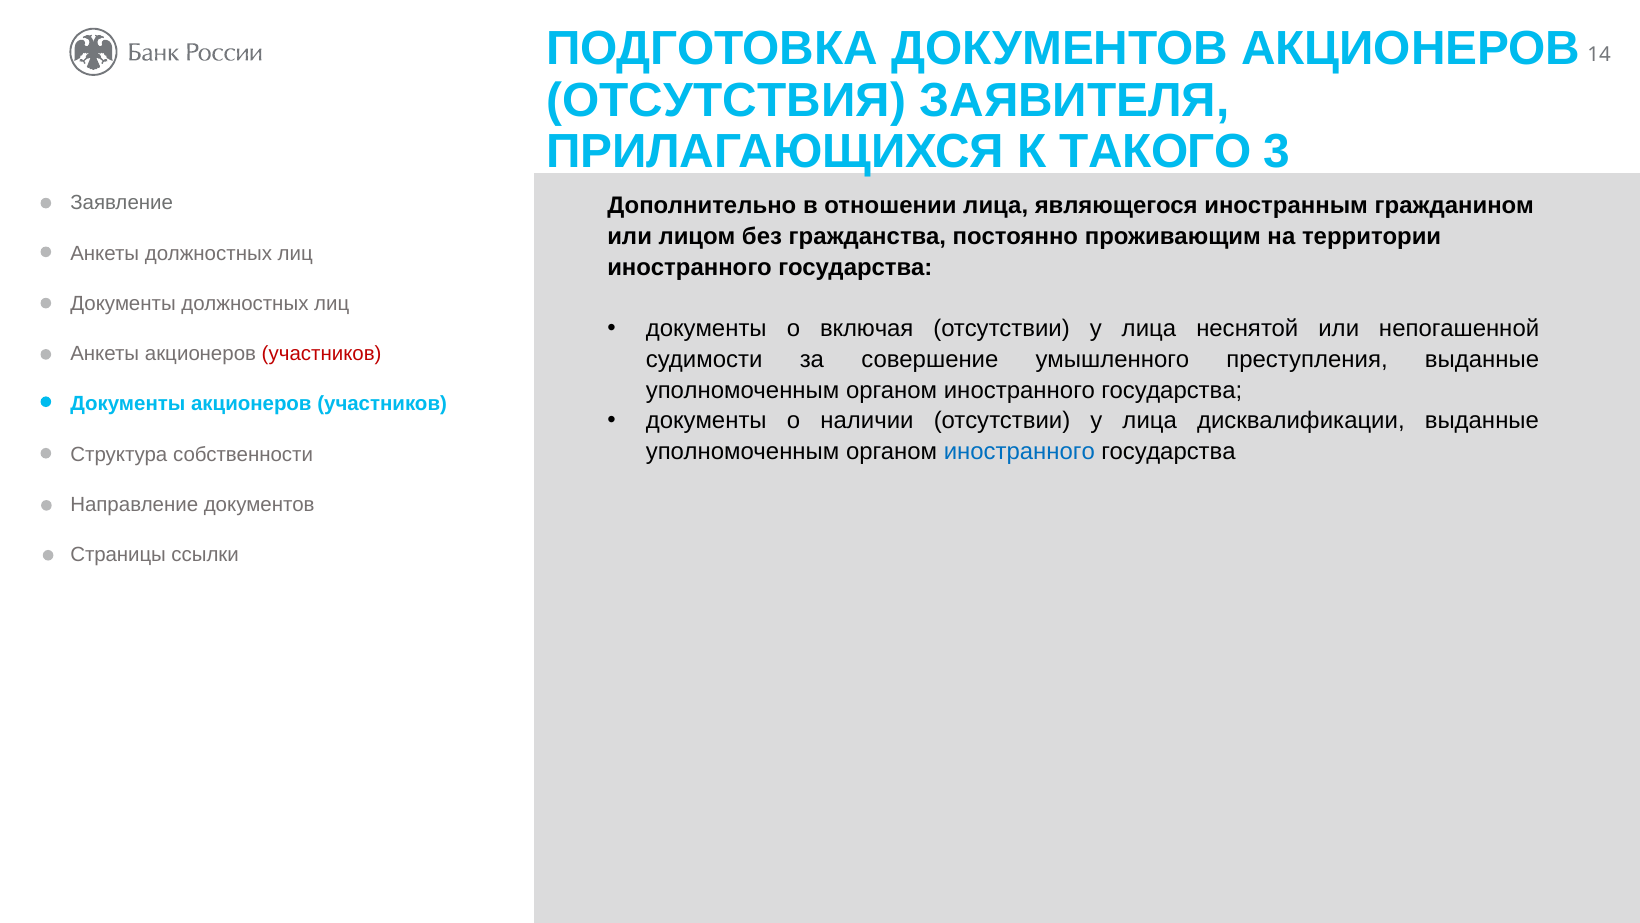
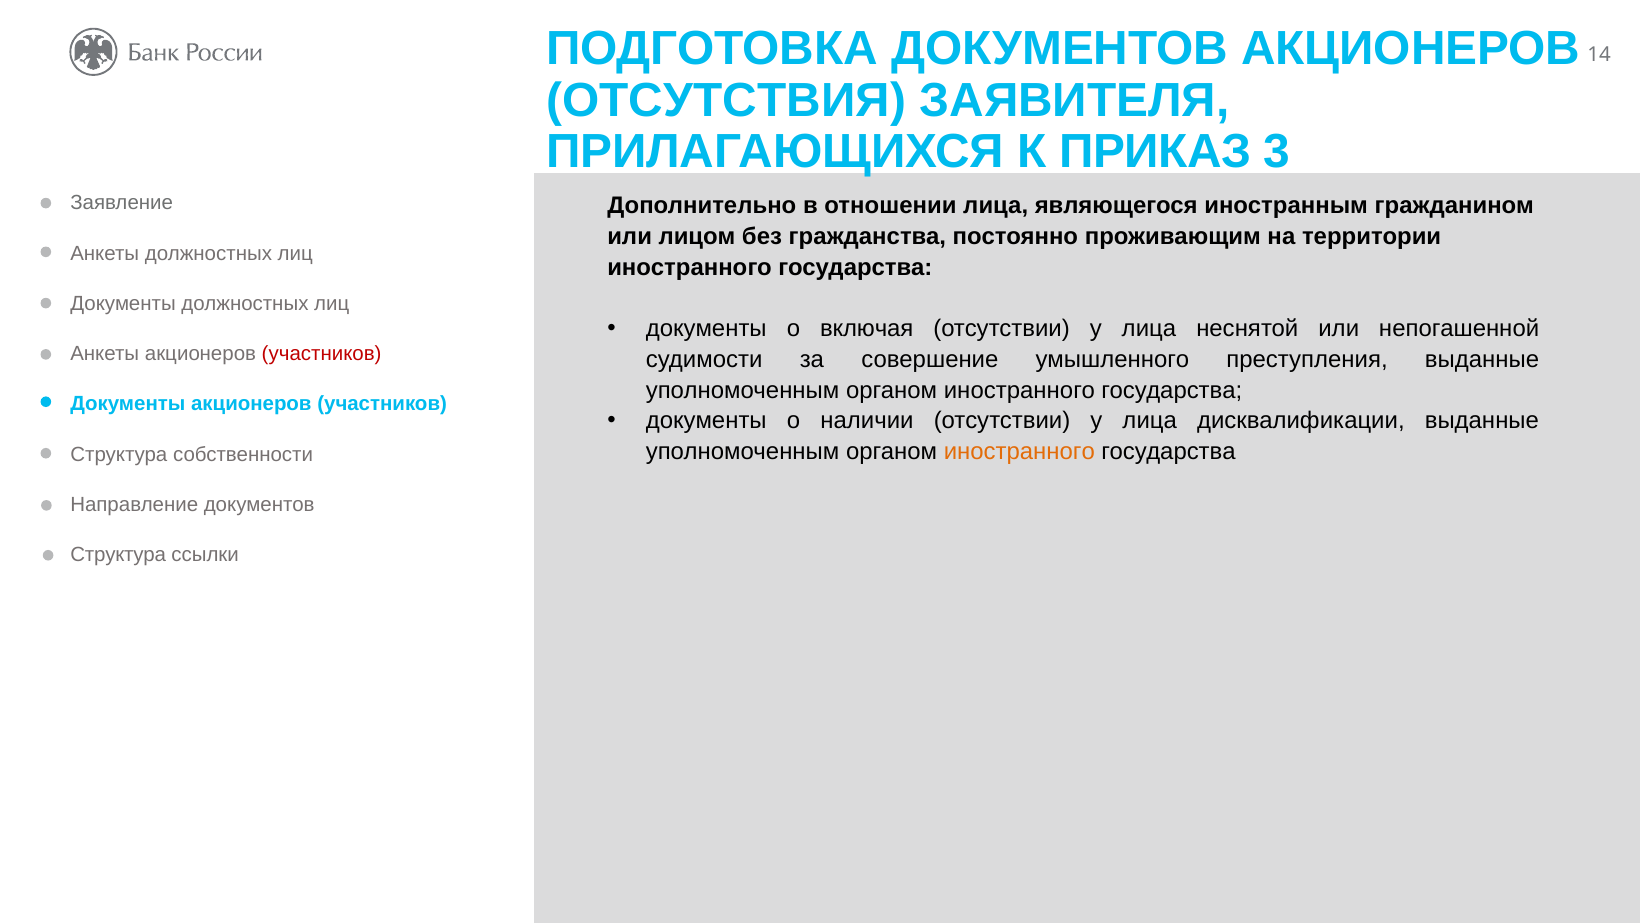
ТАКОГО: ТАКОГО -> ПРИКАЗ (1156, 152)
иностранного colour: blue -> orange (1019, 452)
Страницы: Страницы -> Структура (118, 555)
